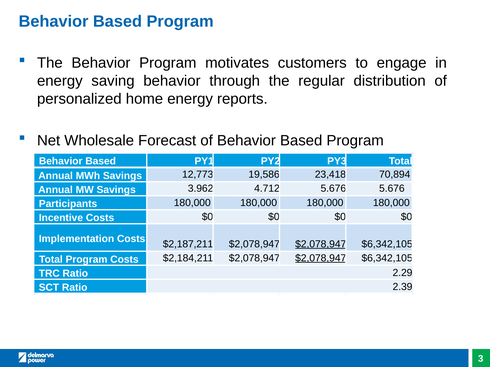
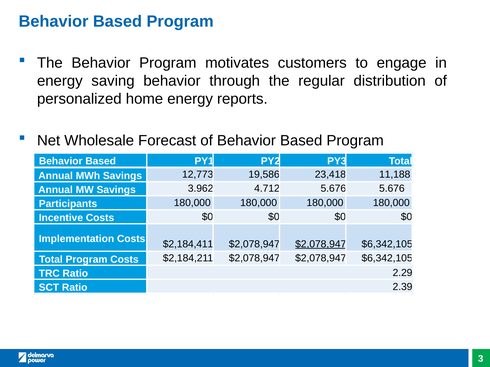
70,894: 70,894 -> 11,188 (395, 175)
$2,187,211: $2,187,211 -> $2,184,411 (188, 244)
$2,078,947 underline: present -> none (321, 258)
